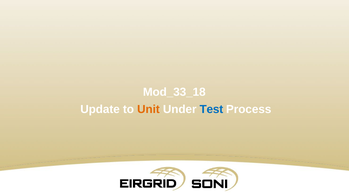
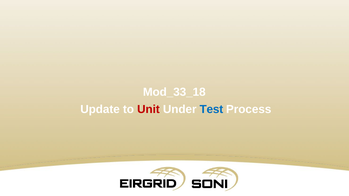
Unit colour: orange -> red (148, 110)
